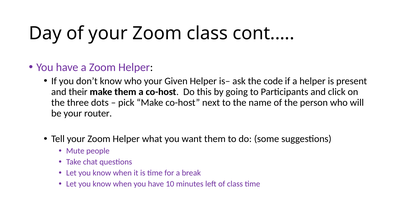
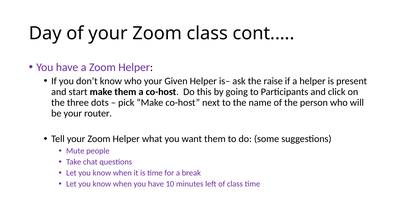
code: code -> raise (273, 81)
their: their -> start (78, 92)
